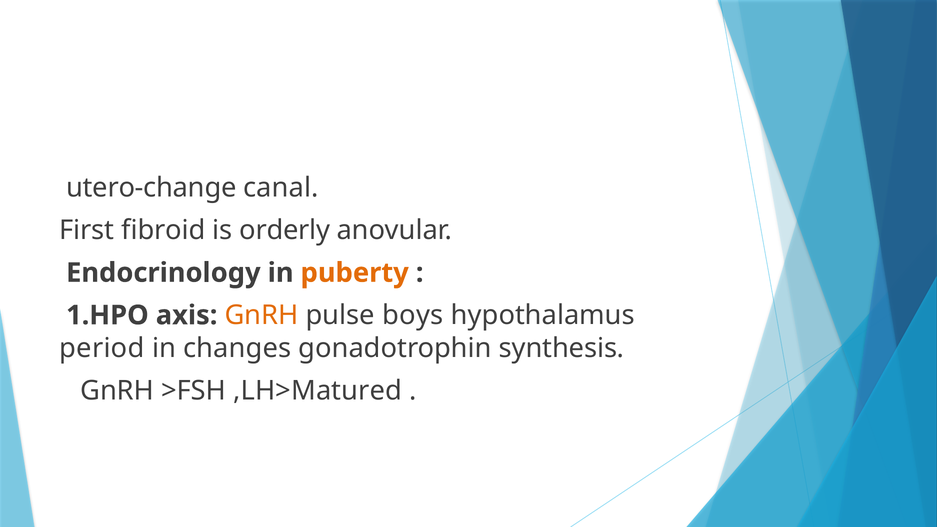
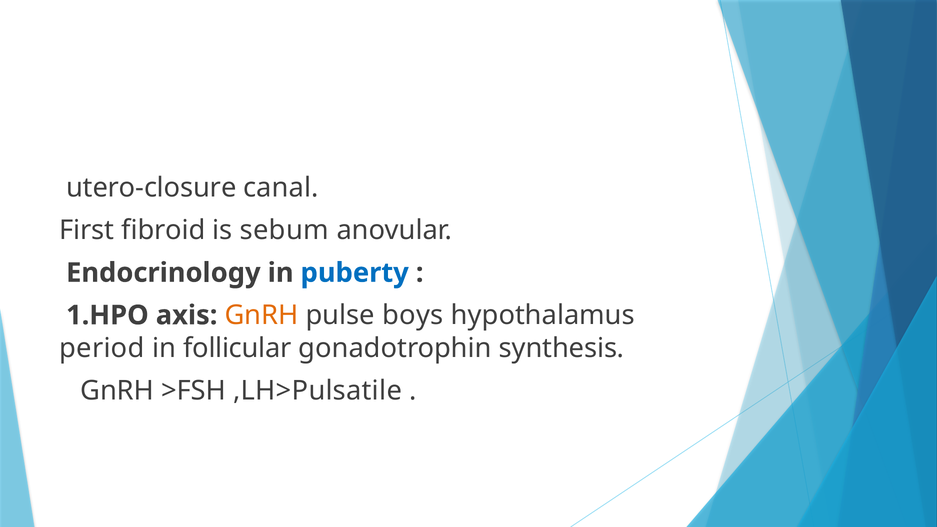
utero-change: utero-change -> utero-closure (151, 188)
orderly: orderly -> sebum (284, 230)
puberty colour: orange -> blue (355, 273)
changes: changes -> follicular (237, 348)
,LH>Matured: ,LH>Matured -> ,LH>Pulsatile (318, 391)
